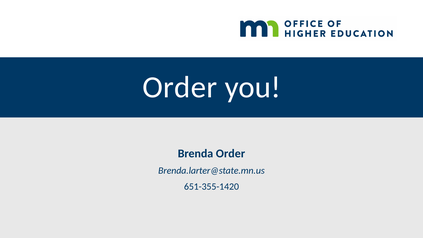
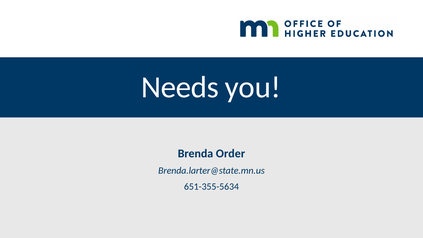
Order: Order -> Needs (180, 87)
651-355-1420: 651-355-1420 -> 651-355-5634 (211, 187)
